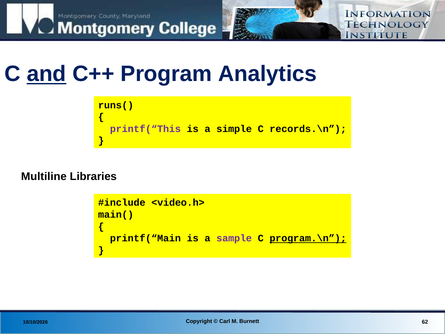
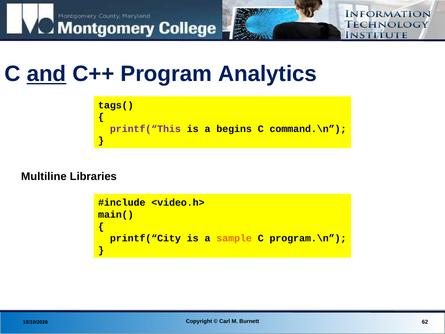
runs(: runs( -> tags( (116, 105)
simple: simple -> begins (234, 129)
records.\n: records.\n -> command.\n (308, 129)
printf(“Main: printf(“Main -> printf(“City (145, 238)
sample colour: purple -> orange (234, 238)
program.\n underline: present -> none (308, 238)
